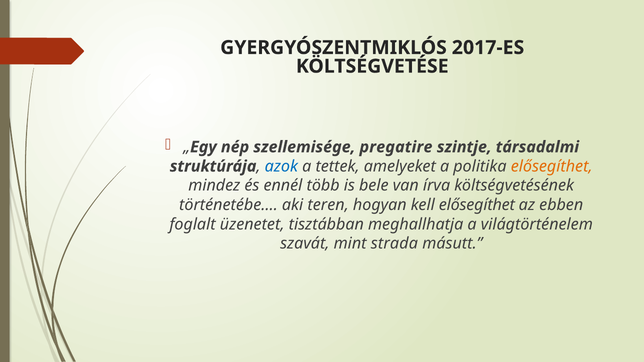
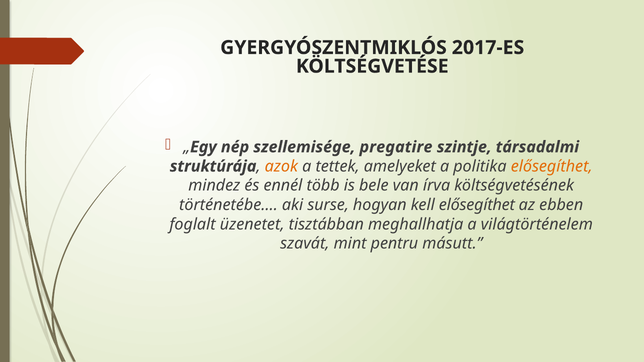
azok colour: blue -> orange (281, 166)
teren: teren -> surse (328, 205)
strada: strada -> pentru (394, 244)
